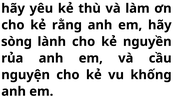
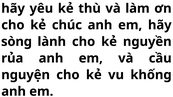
rằng: rằng -> chúc (67, 25)
